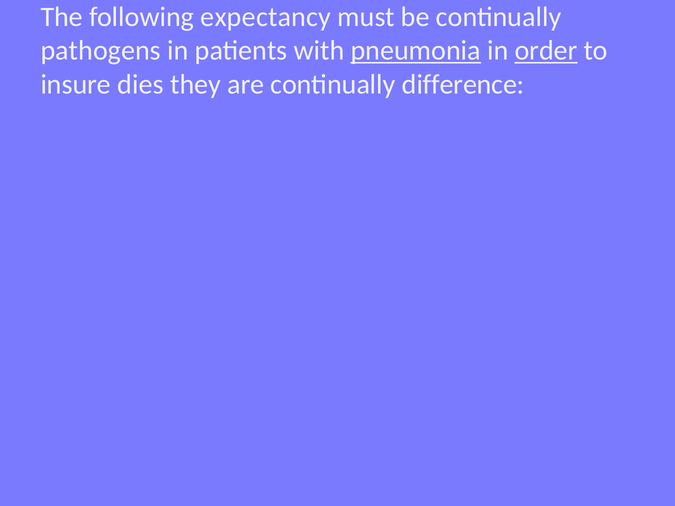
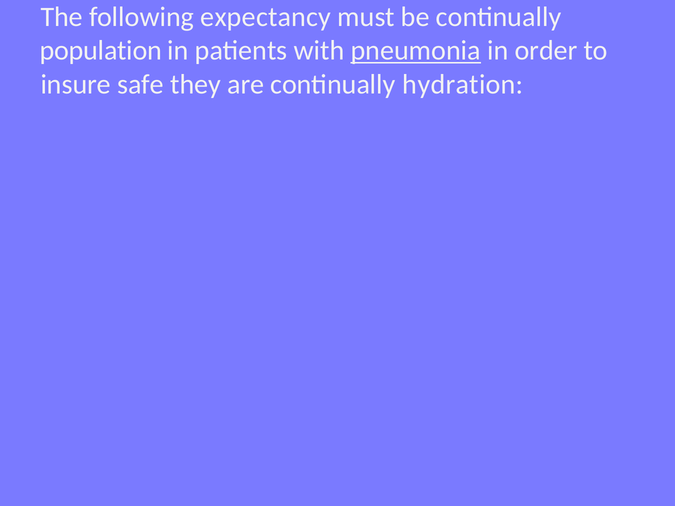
pathogens: pathogens -> population (101, 51)
order underline: present -> none (546, 51)
dies: dies -> safe (141, 84)
difference: difference -> hydration (463, 84)
